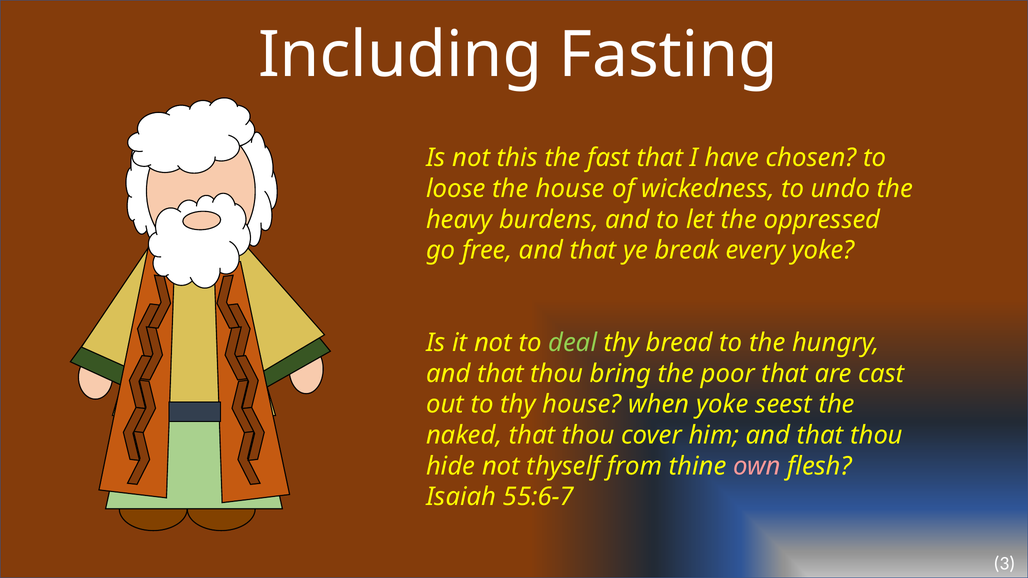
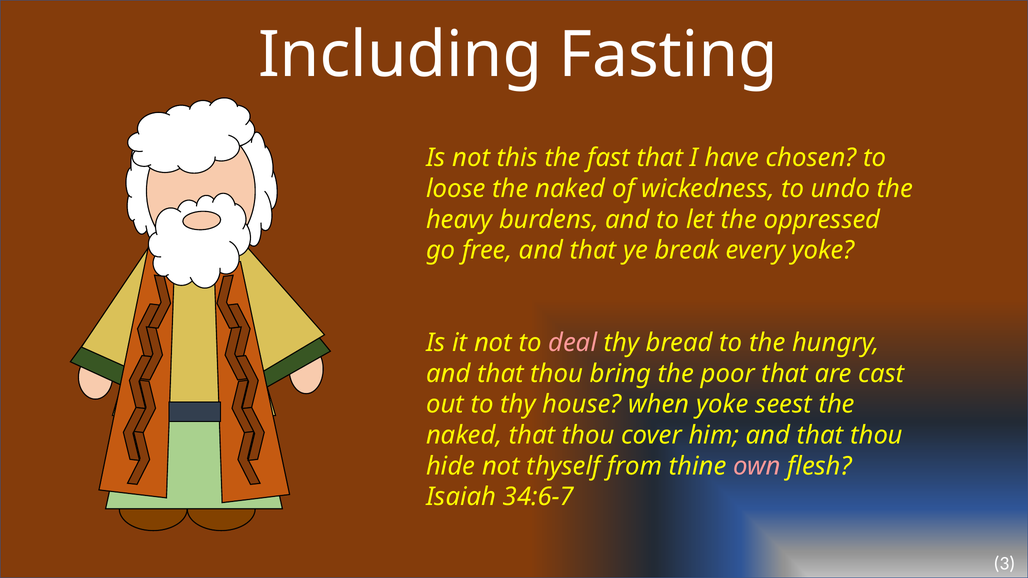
loose the house: house -> naked (570, 189)
deal colour: light green -> pink (573, 343)
55:6-7: 55:6-7 -> 34:6-7 (538, 497)
